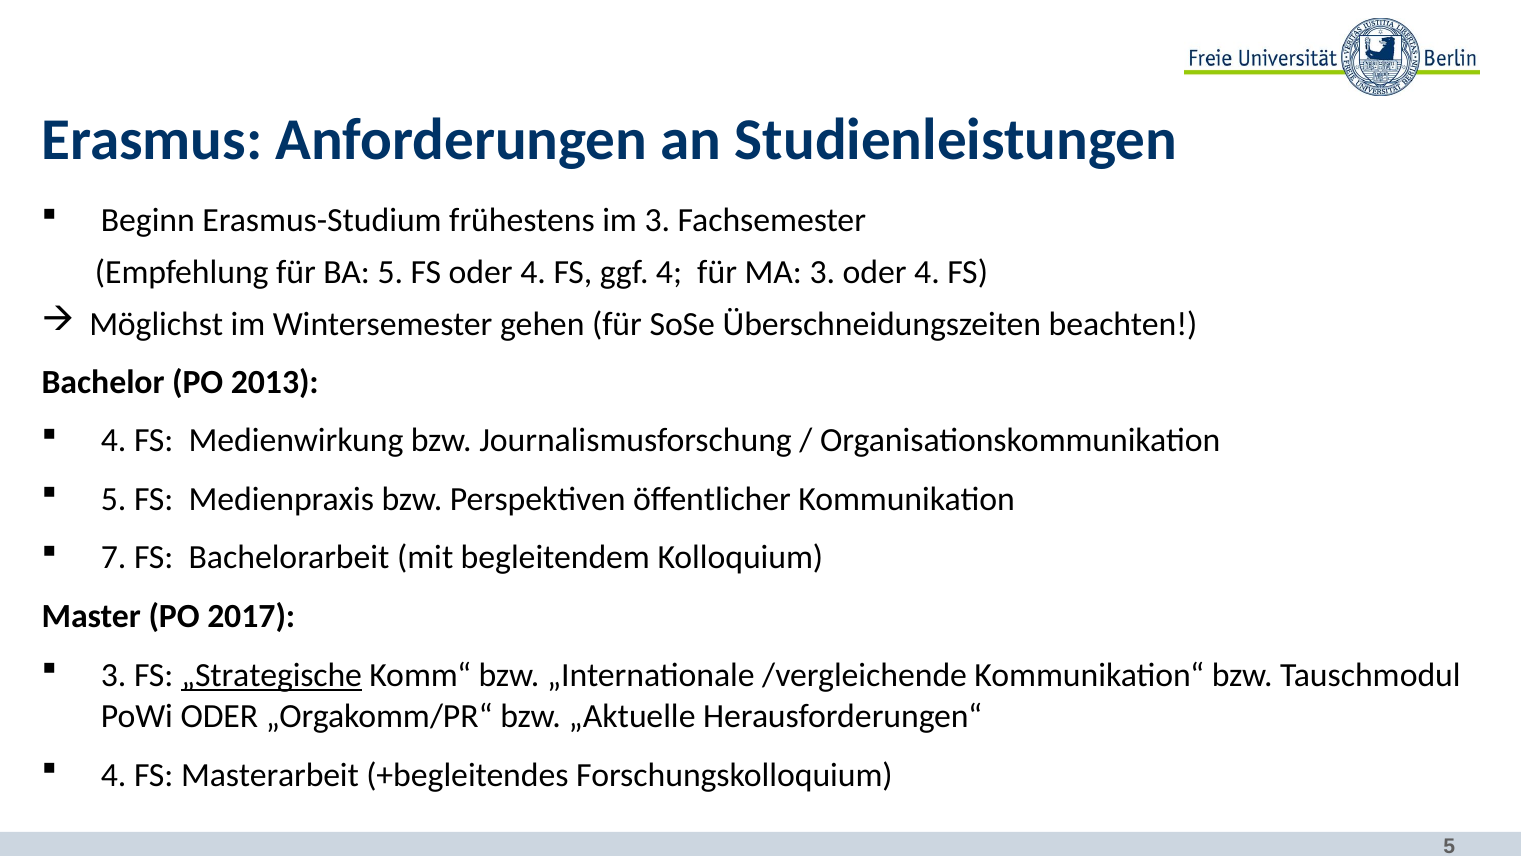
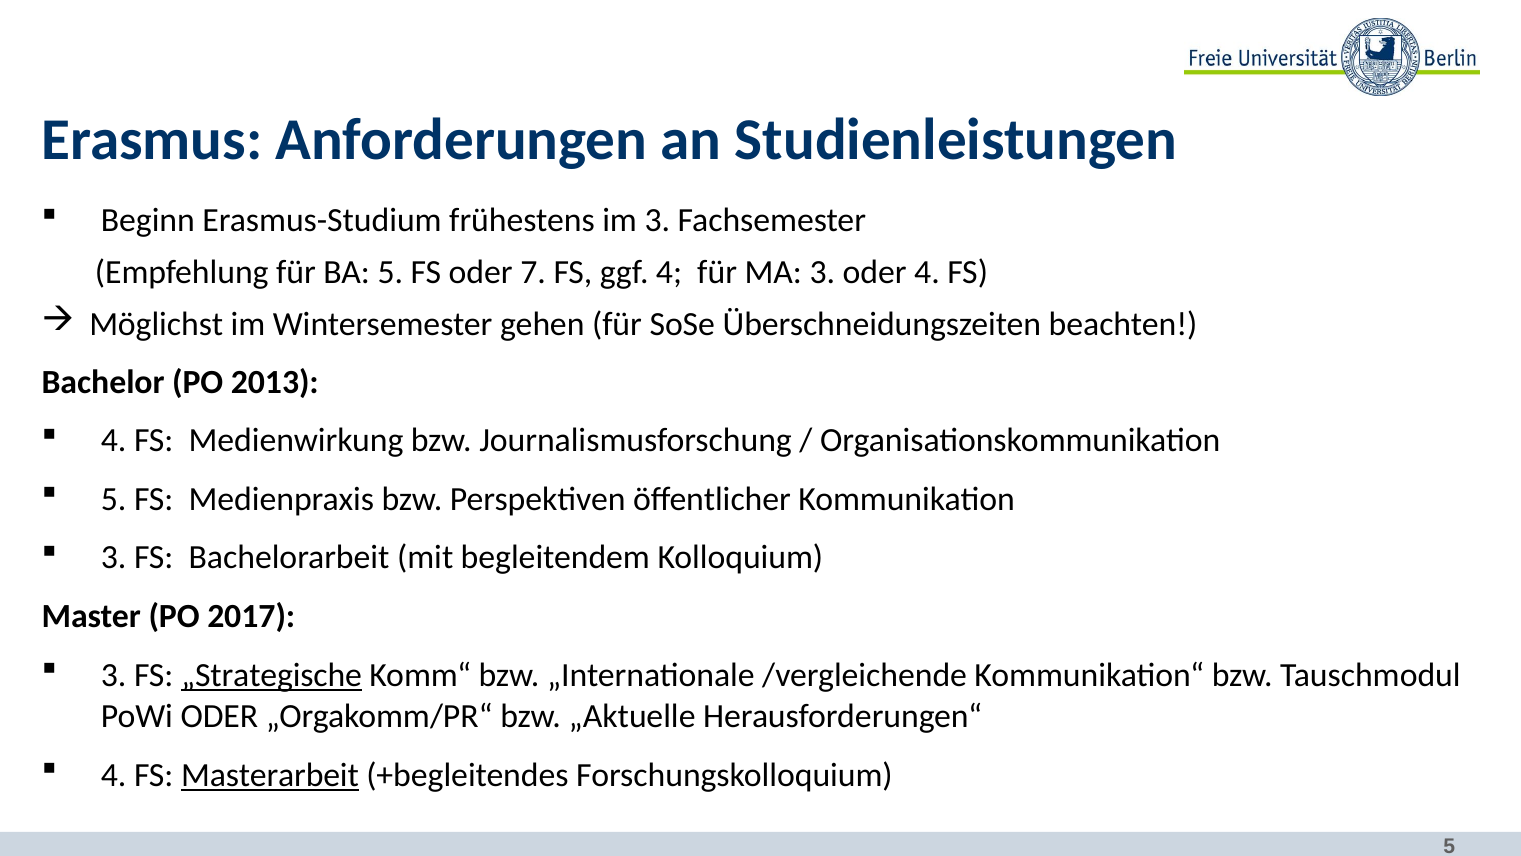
FS oder 4: 4 -> 7 (533, 272)
7: 7 -> 3 (114, 558)
Masterarbeit underline: none -> present (270, 775)
